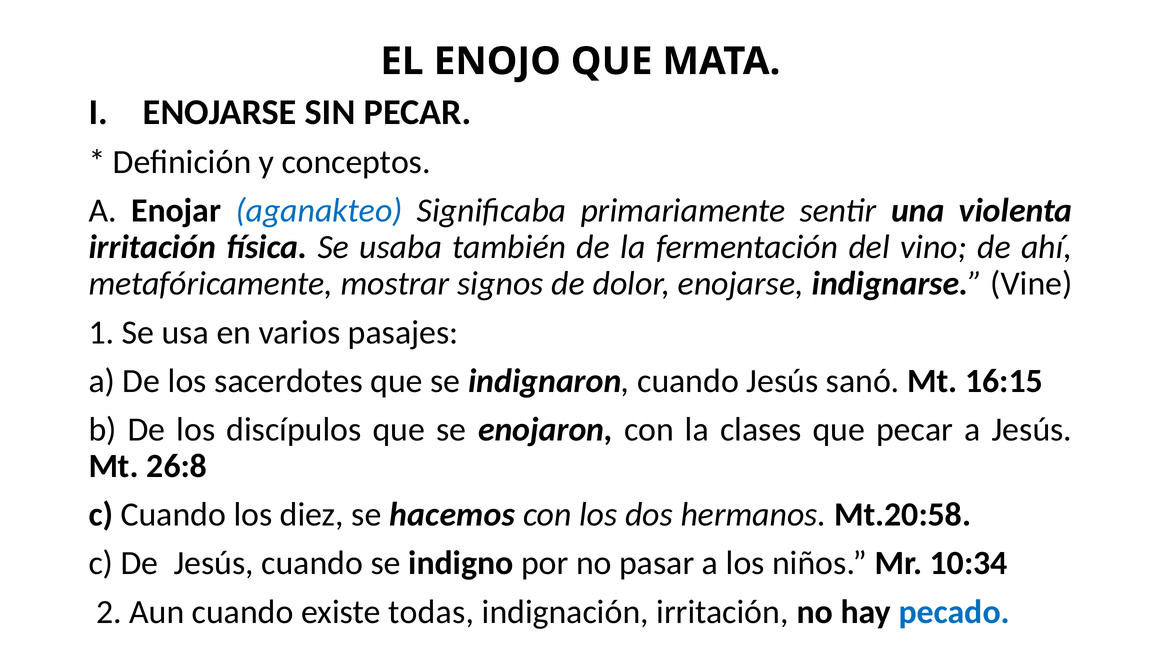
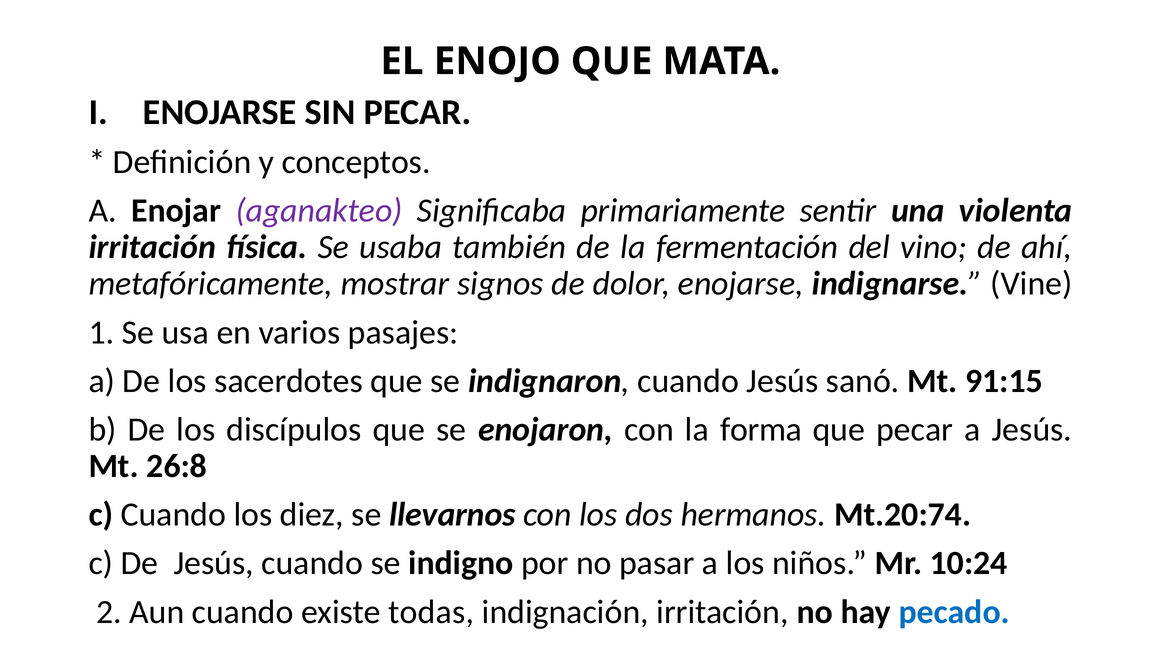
aganakteo colour: blue -> purple (319, 211)
16:15: 16:15 -> 91:15 (1004, 381)
clases: clases -> forma (761, 430)
hacemos: hacemos -> llevarnos (452, 515)
Mt.20:58: Mt.20:58 -> Mt.20:74 (903, 515)
10:34: 10:34 -> 10:24 (969, 563)
